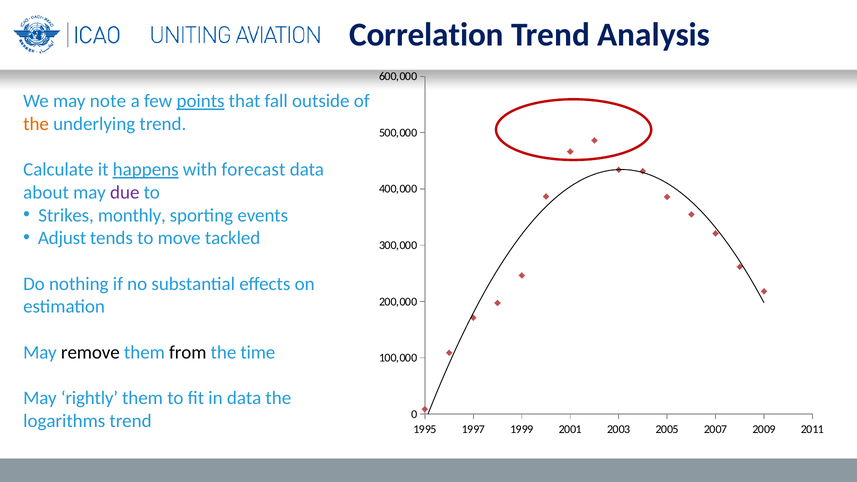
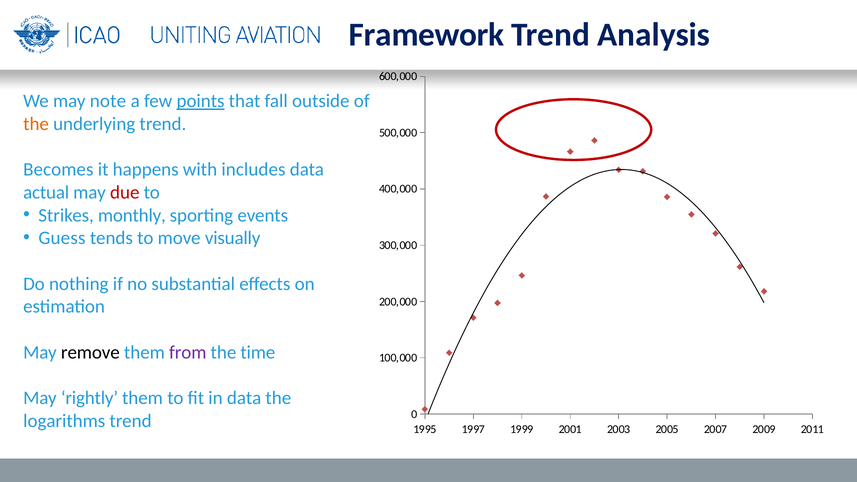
Correlation: Correlation -> Framework (427, 35)
Calculate: Calculate -> Becomes (58, 170)
happens underline: present -> none (146, 170)
forecast: forecast -> includes (253, 170)
about: about -> actual (46, 192)
due colour: purple -> red (125, 192)
Adjust: Adjust -> Guess (62, 238)
tackled: tackled -> visually (233, 238)
from colour: black -> purple (188, 352)
